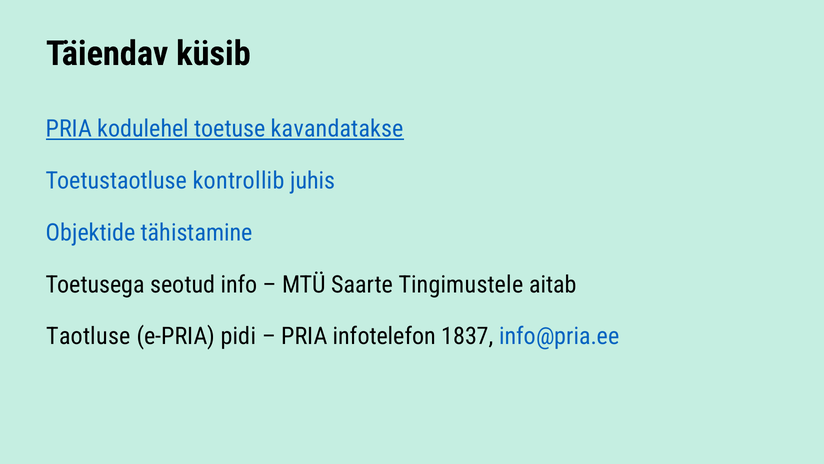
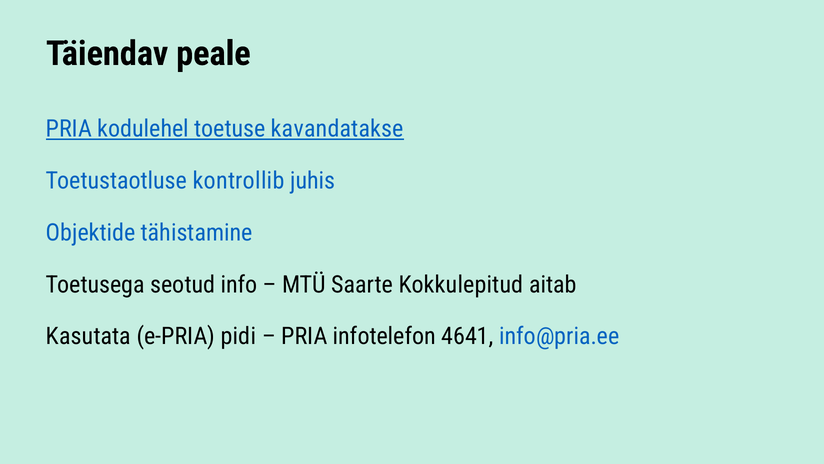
küsib: küsib -> peale (213, 54)
Tingimustele: Tingimustele -> Kokkulepitud (461, 284)
Taotluse: Taotluse -> Kasutata (88, 336)
1837: 1837 -> 4641 (467, 336)
